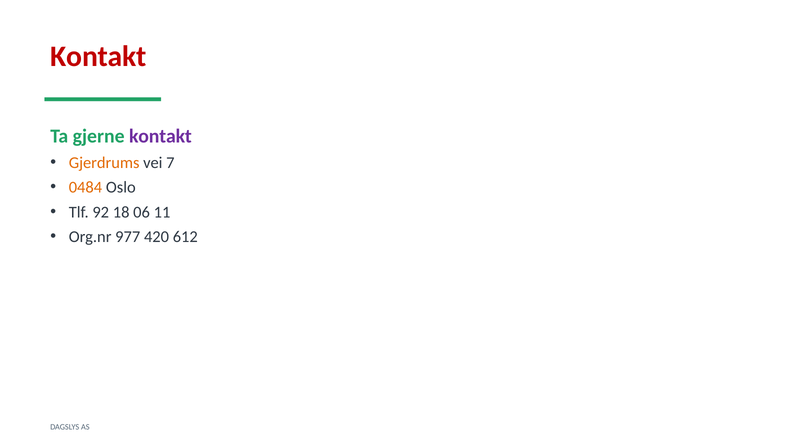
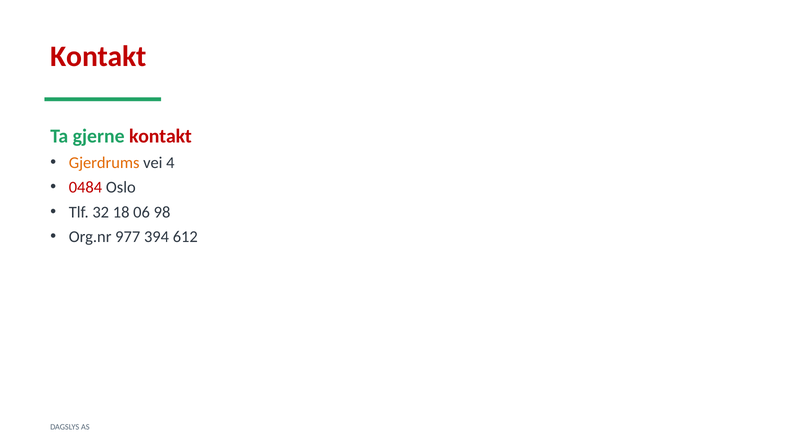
kontakt colour: purple -> red (160, 136)
7: 7 -> 4 (170, 162)
0484 colour: orange -> red (85, 187)
92: 92 -> 32 (101, 212)
11: 11 -> 98 (162, 212)
420: 420 -> 394 (157, 237)
